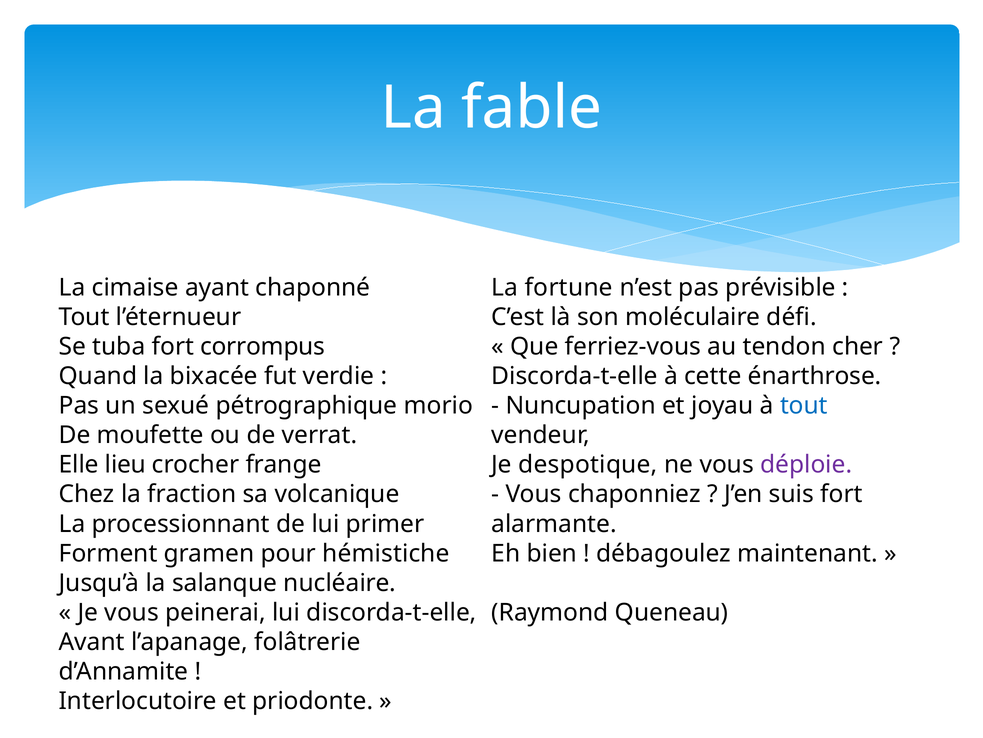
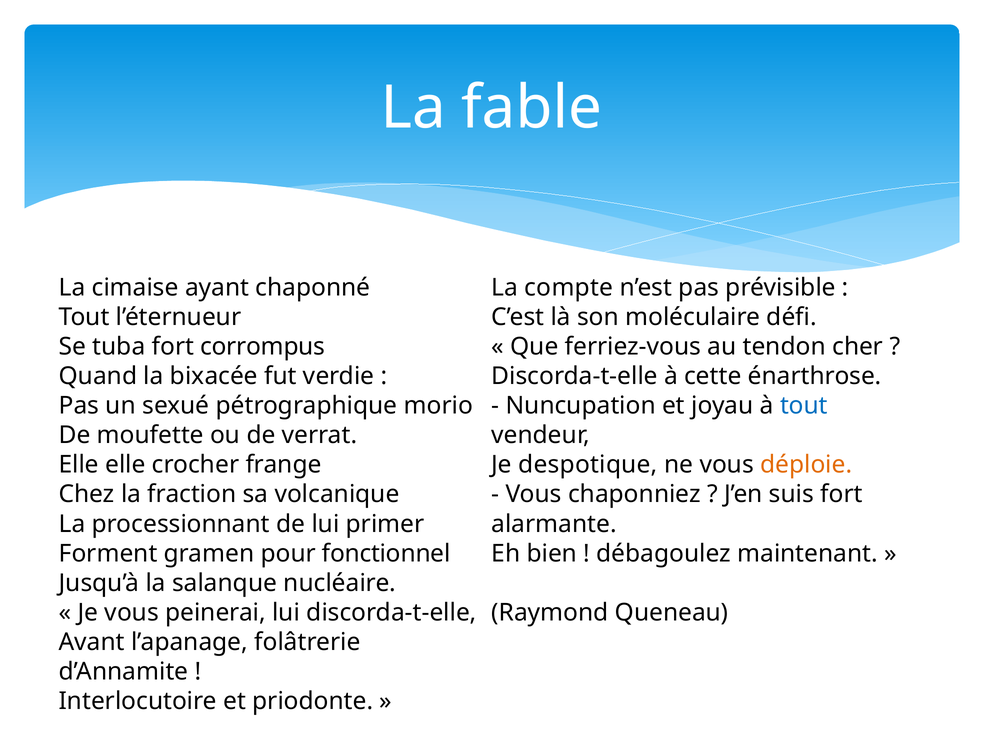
fortune: fortune -> compte (569, 287)
Elle lieu: lieu -> elle (125, 464)
déploie colour: purple -> orange (806, 464)
hémistiche: hémistiche -> fonctionnel (386, 553)
